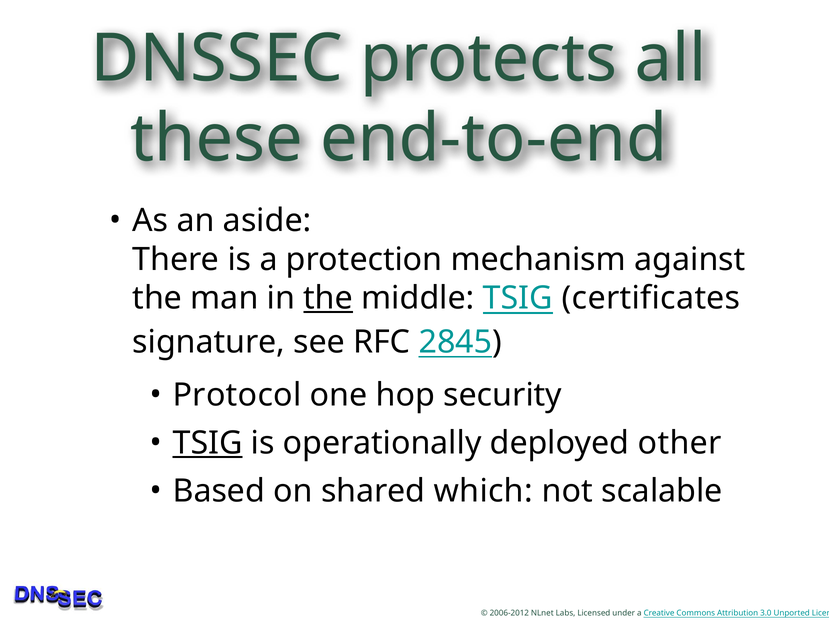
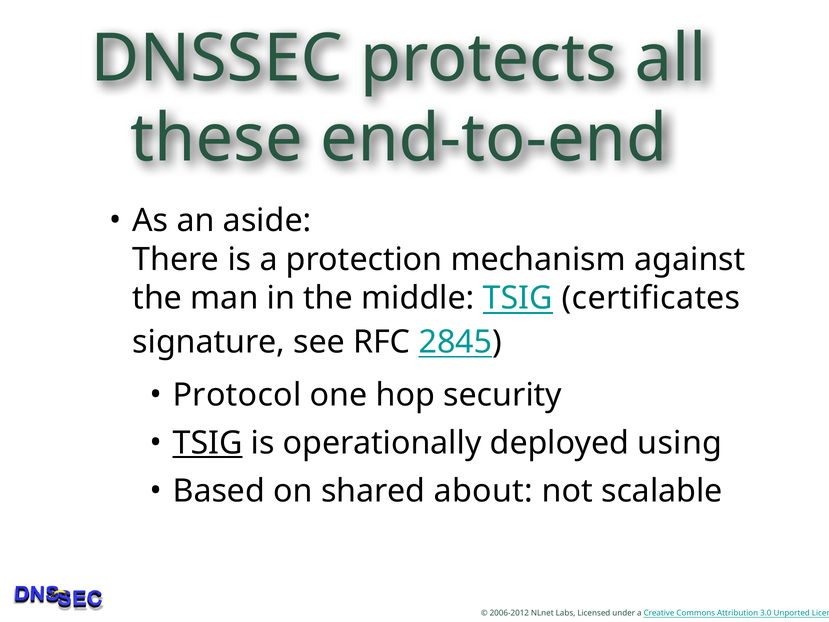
the underline: present -> none (328, 298)
other: other -> using (680, 443)
which: which -> about (483, 491)
